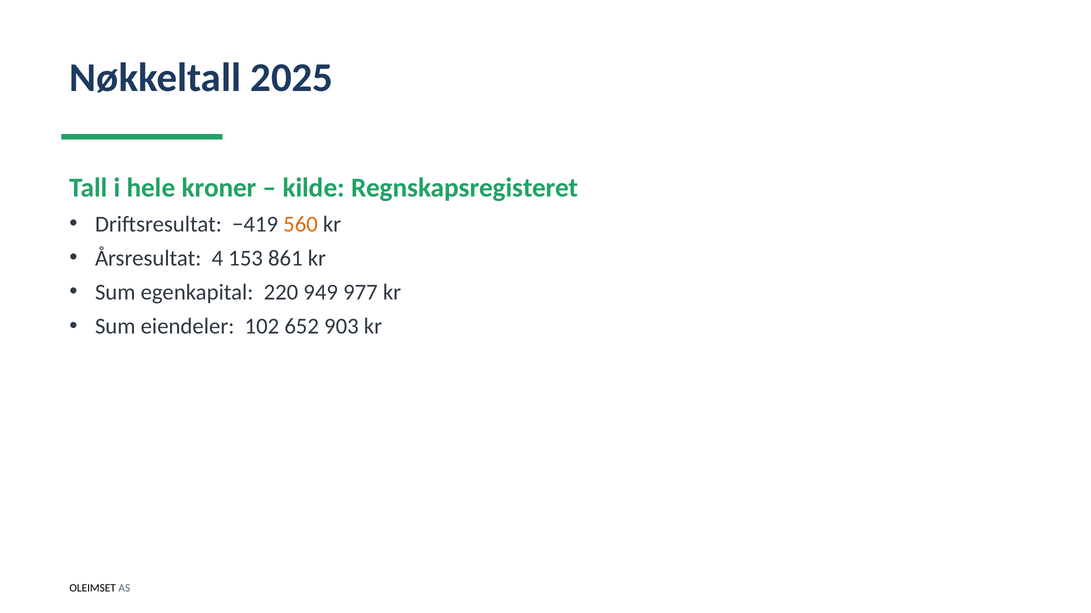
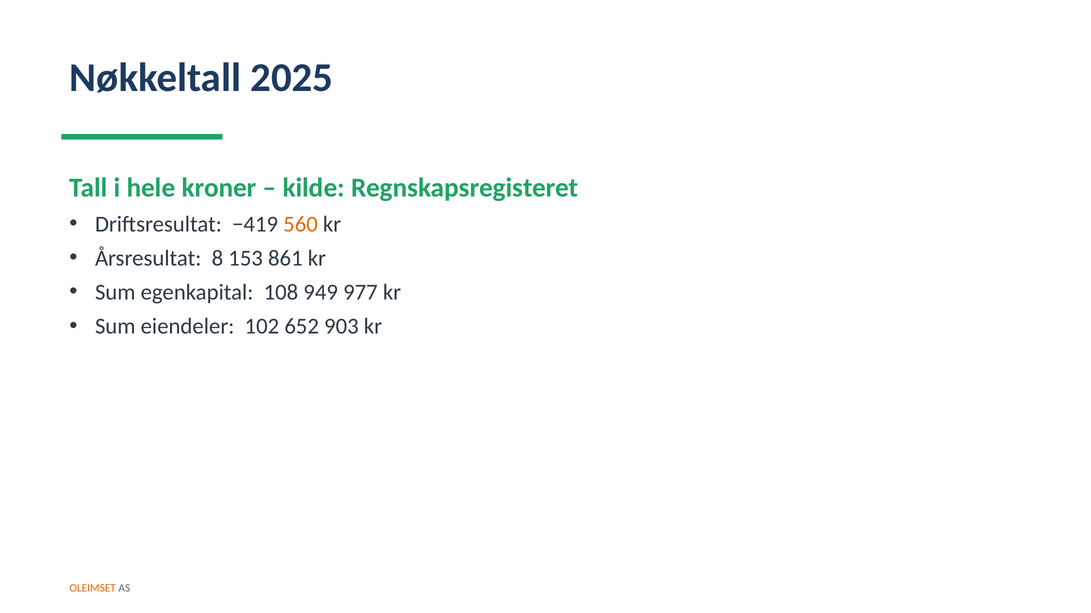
4: 4 -> 8 (217, 258)
220: 220 -> 108 (281, 293)
OLEIMSET colour: black -> orange (93, 589)
